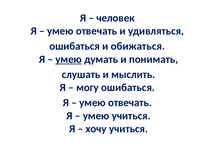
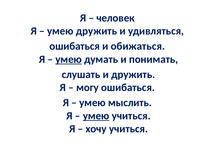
отвечать: отвечать -> дружить (97, 31)
и мыслить: мыслить -> дружить (133, 74)
отвечать: отвечать -> мыслить (130, 103)
умею underline: none -> present (96, 116)
